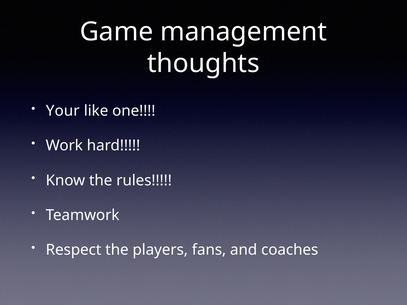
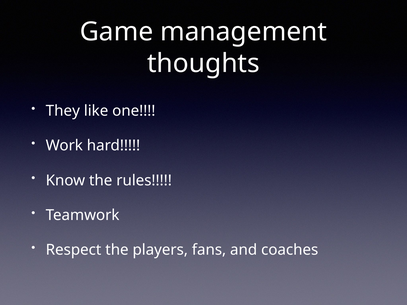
Your: Your -> They (63, 111)
